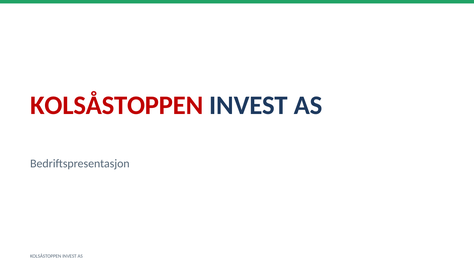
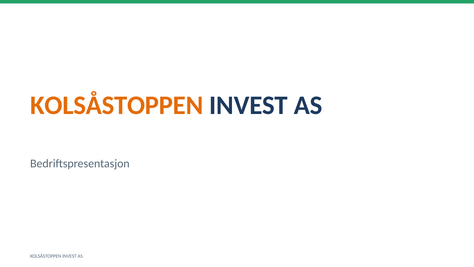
KOLSÅSTOPPEN colour: red -> orange (117, 105)
